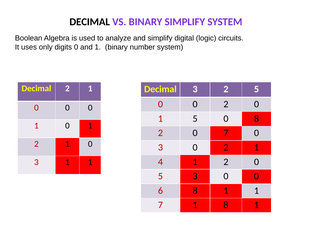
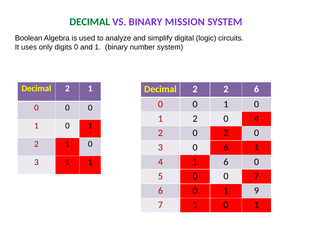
DECIMAL colour: black -> green (90, 22)
BINARY SIMPLIFY: SIMPLIFY -> MISSION (185, 22)
3: 3 -> 2 (195, 89)
2 5: 5 -> 6 (257, 89)
2: 2 -> 1 (226, 104)
5: 5 -> 2 (195, 119)
0 8: 8 -> 4 (257, 119)
0 7: 7 -> 2 (226, 133)
3 0 2: 2 -> 6 (226, 148)
4 1 2: 2 -> 6 (226, 162)
5 3: 3 -> 0 (195, 176)
0: 0 -> 7 (257, 176)
8: 8 -> 0 (195, 191)
1: 1 -> 9 (257, 191)
7 1 8: 8 -> 0 (226, 205)
